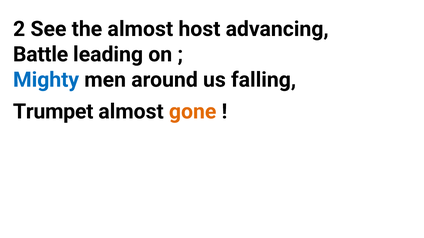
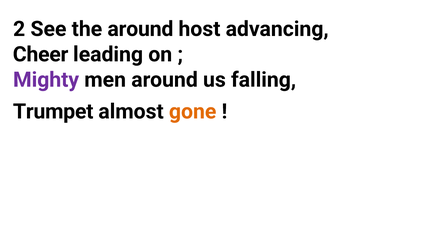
the almost: almost -> around (140, 29)
Battle: Battle -> Cheer (41, 54)
Mighty colour: blue -> purple (46, 80)
